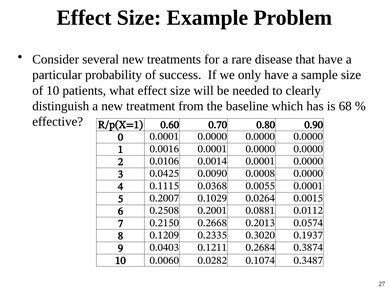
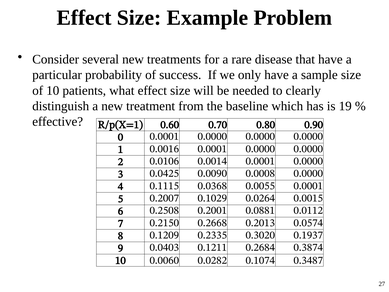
68: 68 -> 19 (345, 106)
